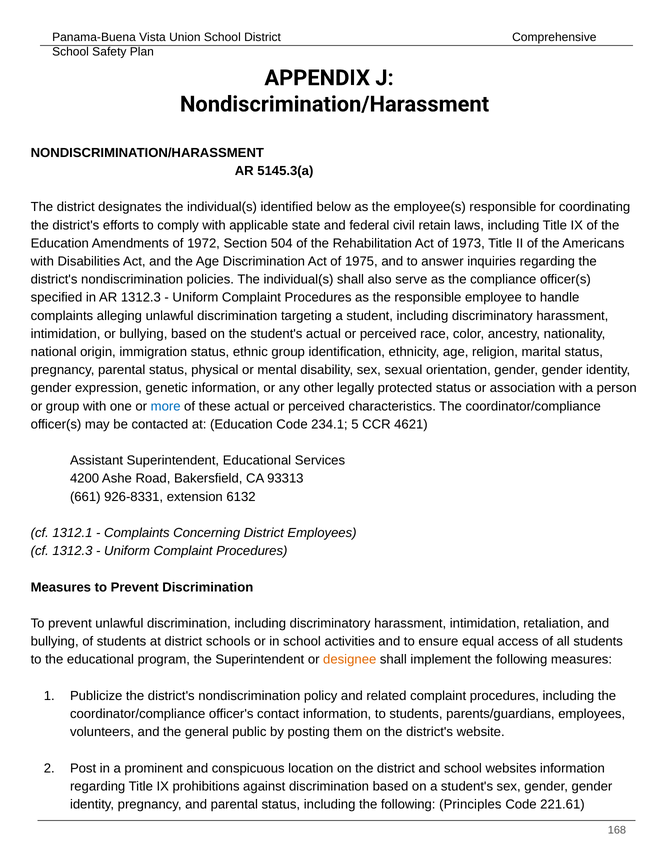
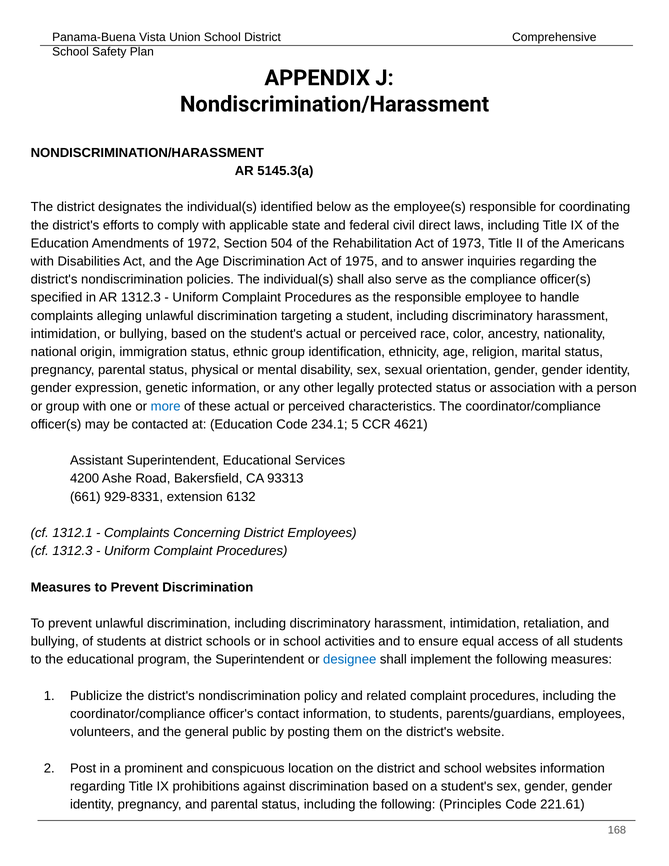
retain: retain -> direct (435, 225)
926-8331: 926-8331 -> 929-8331 (134, 497)
designee colour: orange -> blue (350, 659)
